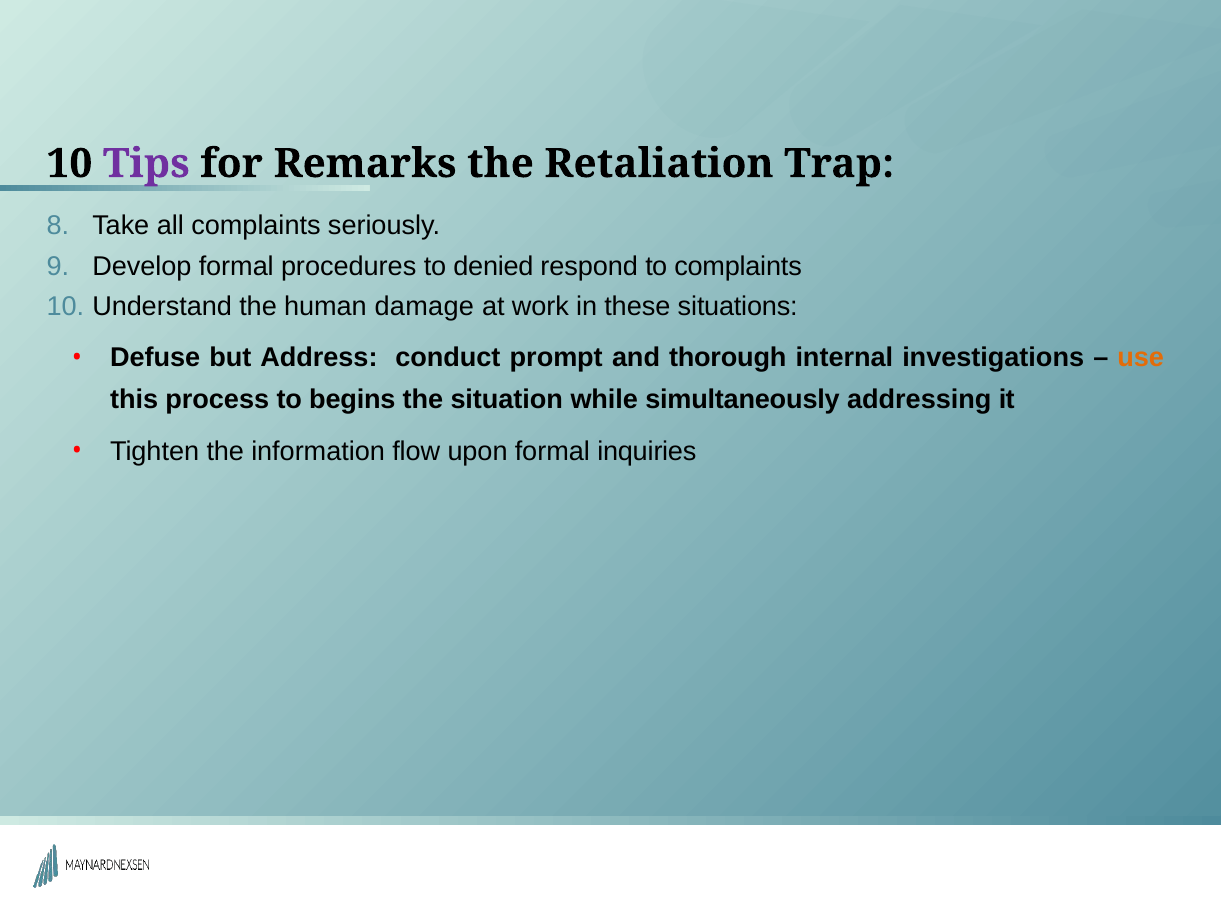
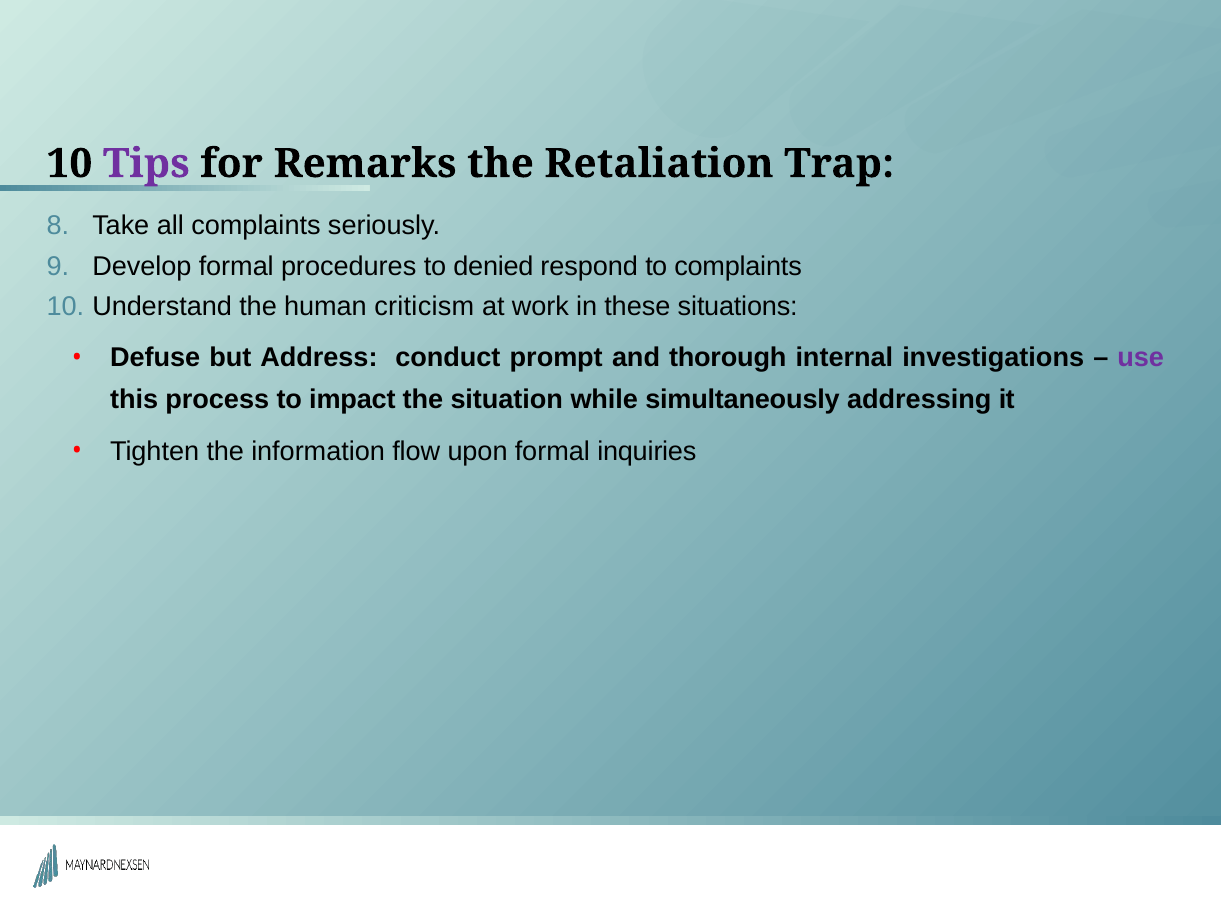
damage: damage -> criticism (424, 307)
use colour: orange -> purple (1141, 358)
begins: begins -> impact (352, 400)
